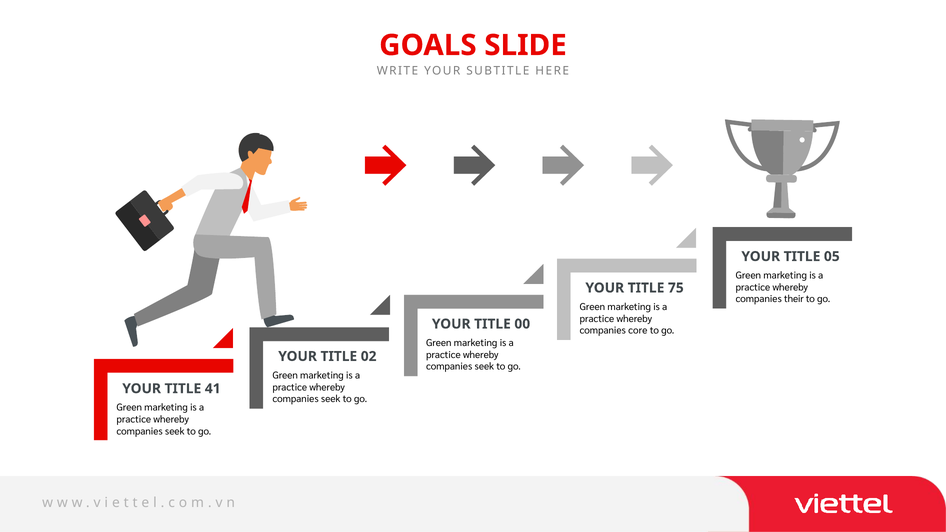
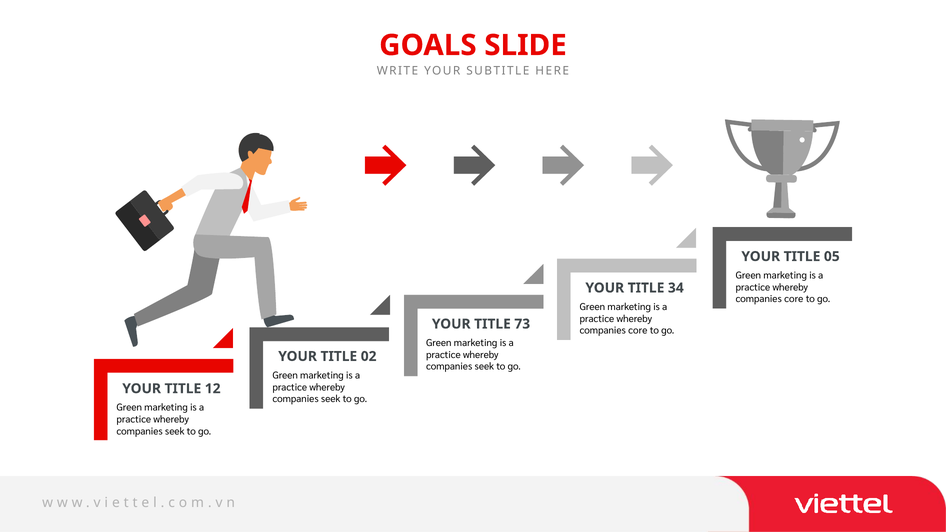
75: 75 -> 34 (676, 288)
their: their -> core (794, 299)
00: 00 -> 73 (522, 324)
41: 41 -> 12 (213, 389)
